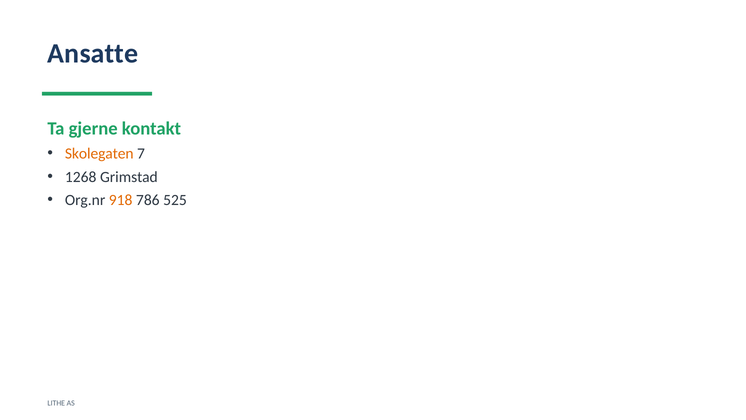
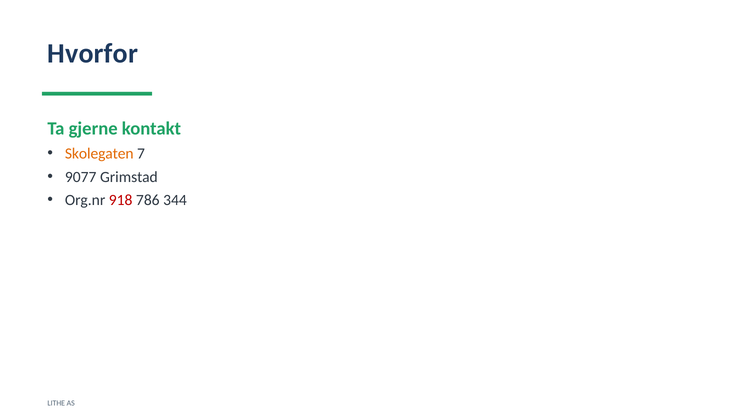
Ansatte: Ansatte -> Hvorfor (93, 53)
1268: 1268 -> 9077 (81, 177)
918 colour: orange -> red (121, 200)
525: 525 -> 344 (175, 200)
